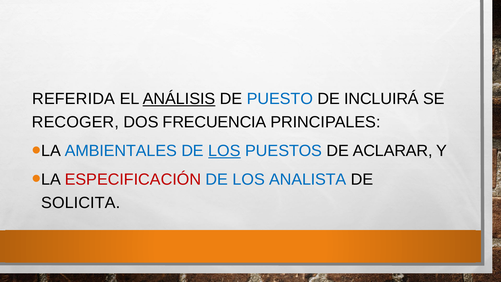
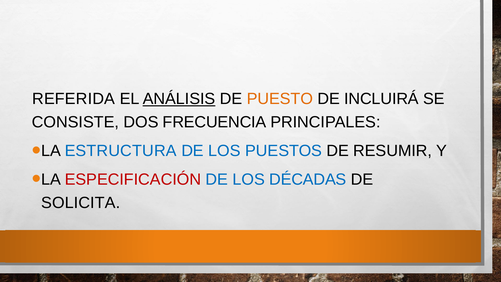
PUESTO colour: blue -> orange (280, 99)
RECOGER: RECOGER -> CONSISTE (75, 122)
AMBIENTALES: AMBIENTALES -> ESTRUCTURA (121, 151)
LOS underline: present -> none (224, 151)
ACLARAR: ACLARAR -> RESUMIR (393, 151)
ANALISTA: ANALISTA -> DÉCADAS (308, 179)
